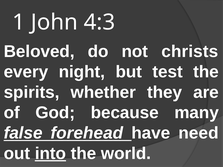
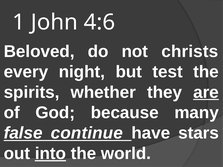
4:3: 4:3 -> 4:6 (99, 22)
are underline: none -> present (206, 92)
forehead: forehead -> continue (87, 133)
need: need -> stars (199, 133)
